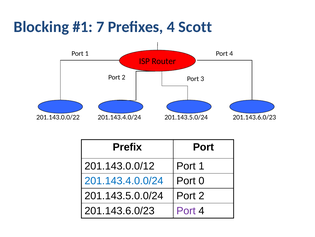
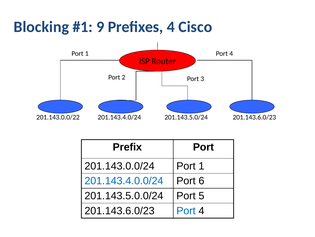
7: 7 -> 9 (100, 27)
Scott: Scott -> Cisco (195, 27)
201.143.0.0/12: 201.143.0.0/12 -> 201.143.0.0/24 (120, 166)
0: 0 -> 6 (201, 180)
201.143.5.0.0/24 Port 2: 2 -> 5 (201, 195)
Port colour: purple -> blue (186, 210)
